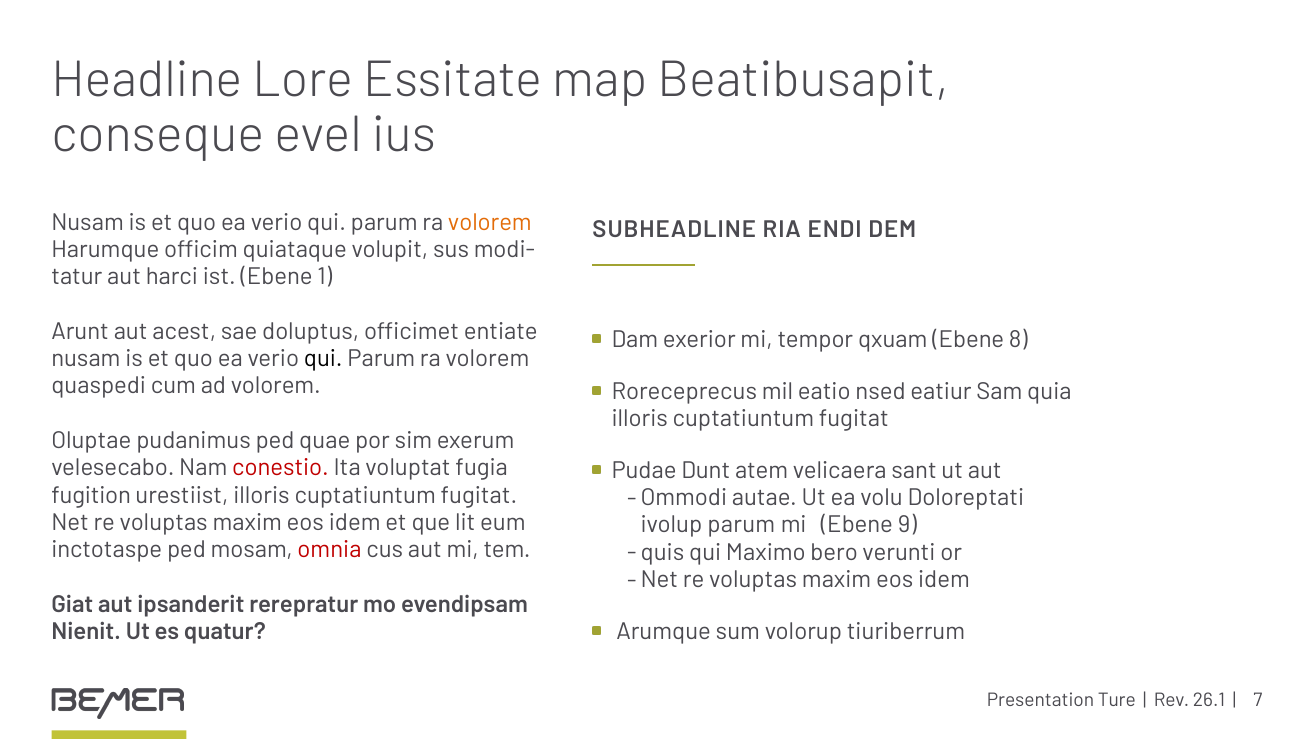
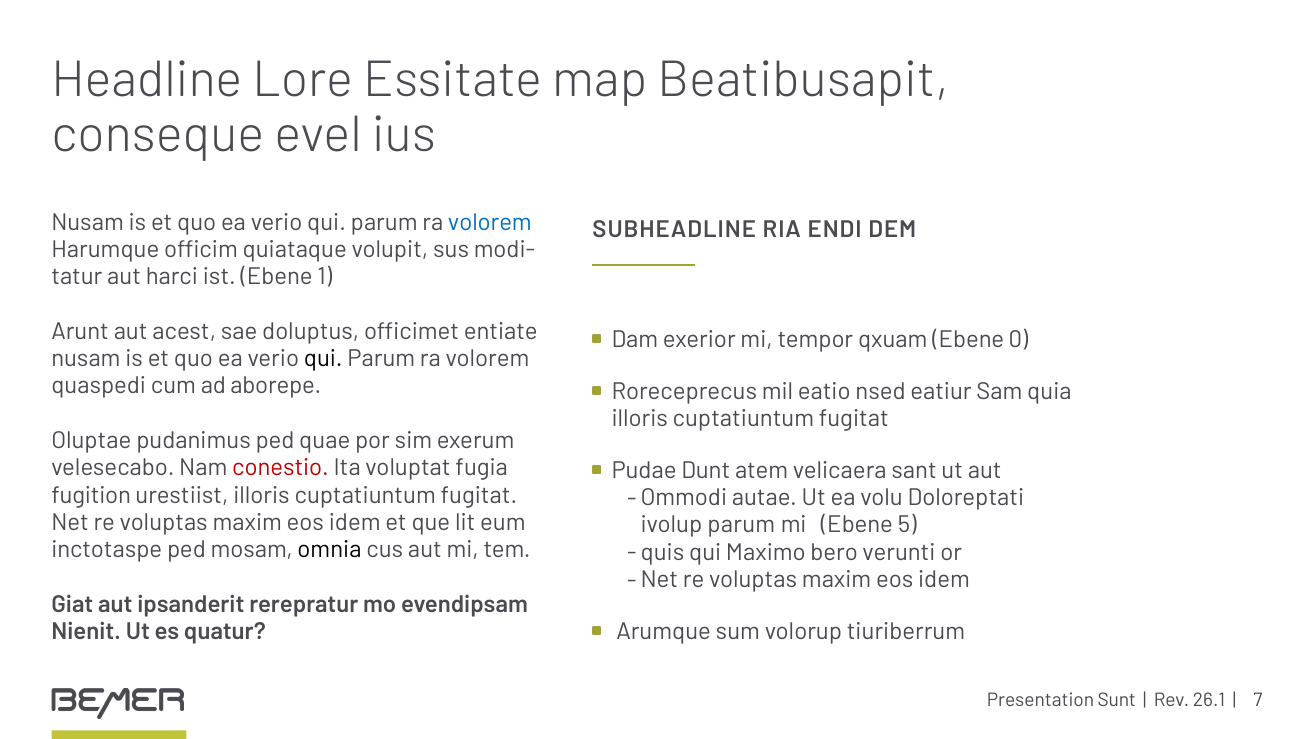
volorem colour: orange -> blue (490, 222)
8: 8 -> 0 (1018, 339)
ad volorem: volorem -> aborepe (276, 386)
9: 9 -> 5 (907, 525)
omnia colour: red -> black (330, 550)
Ture: Ture -> Sunt (1117, 700)
